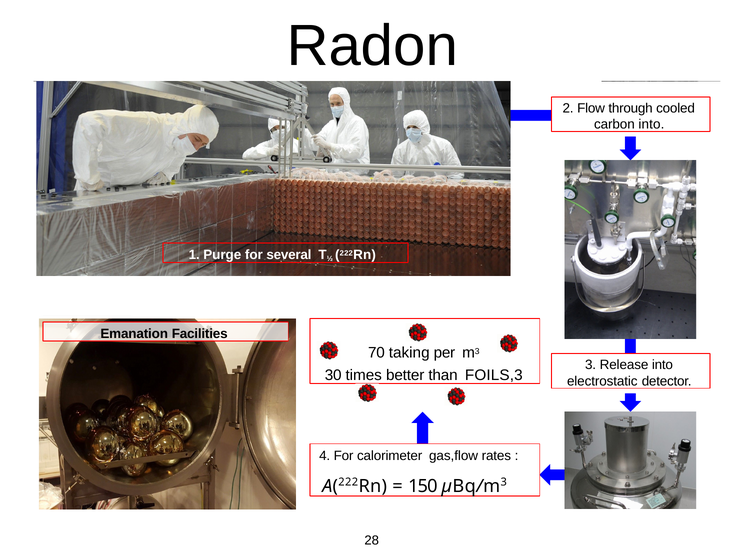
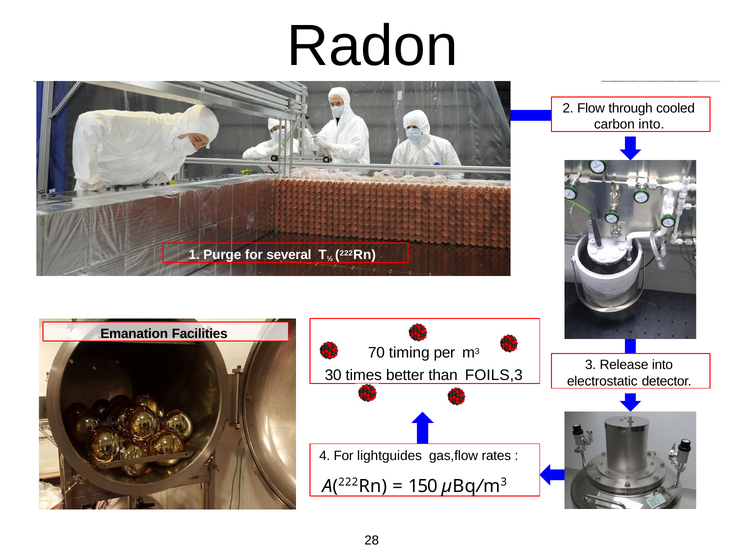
taking: taking -> timing (409, 353)
calorimeter: calorimeter -> lightguides (390, 456)
